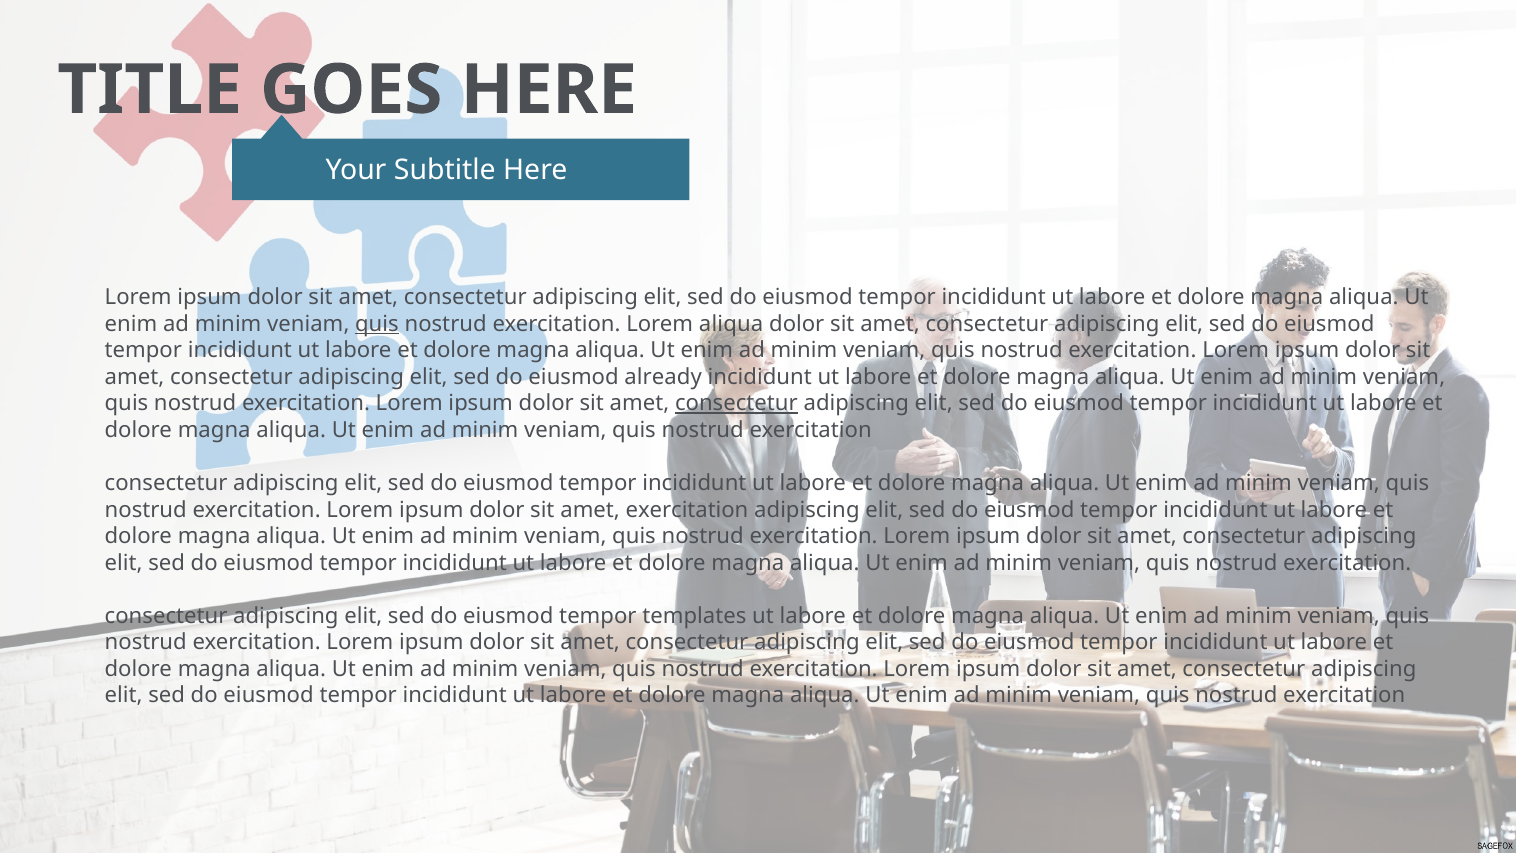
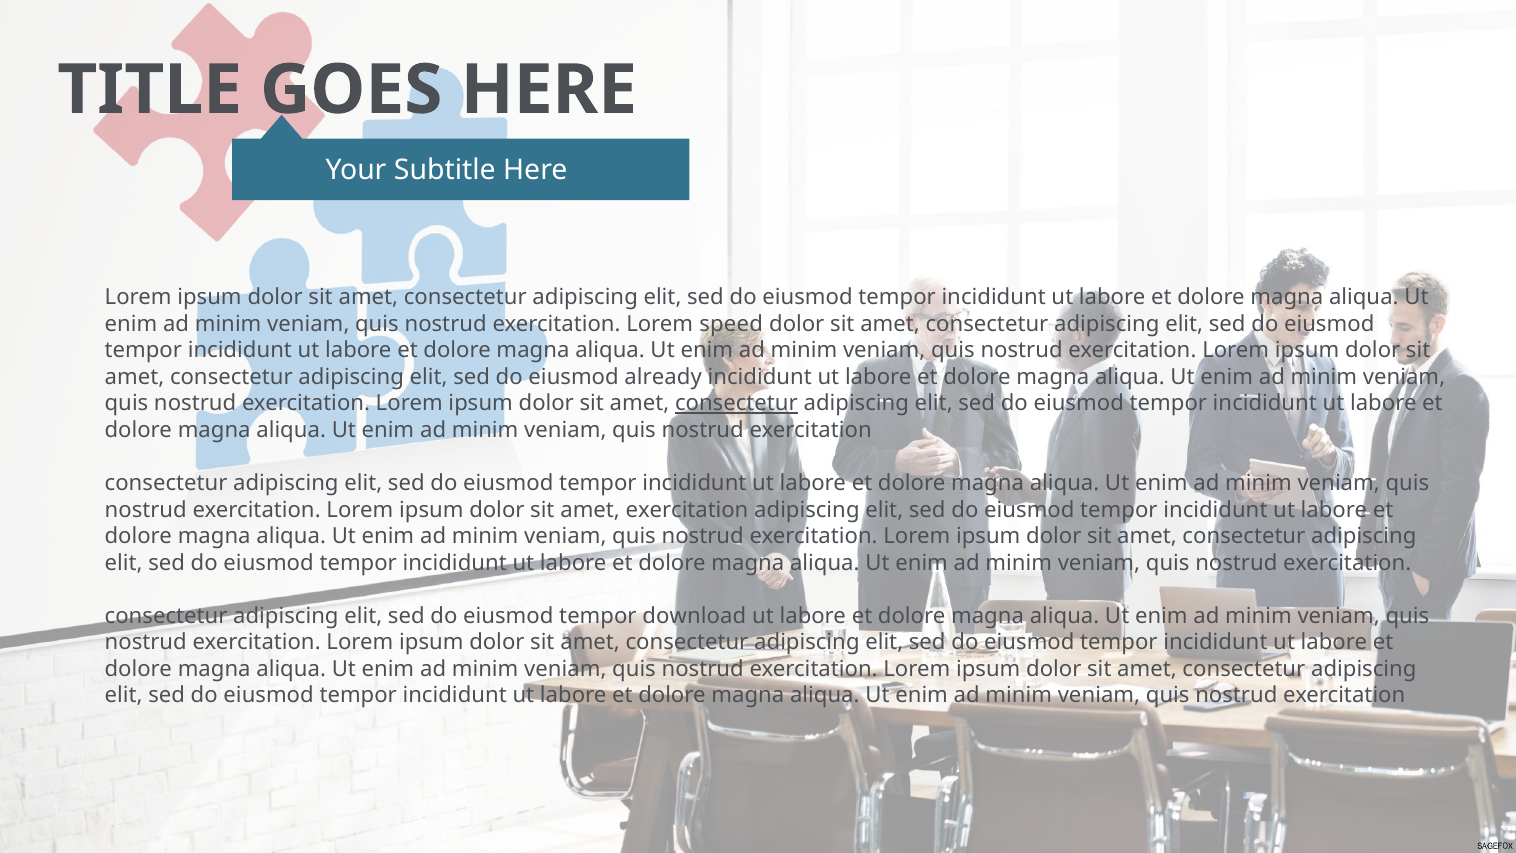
quis underline: present -> none (377, 324)
Lorem aliqua: aliqua -> speed (731, 324)
templates: templates -> download (694, 616)
